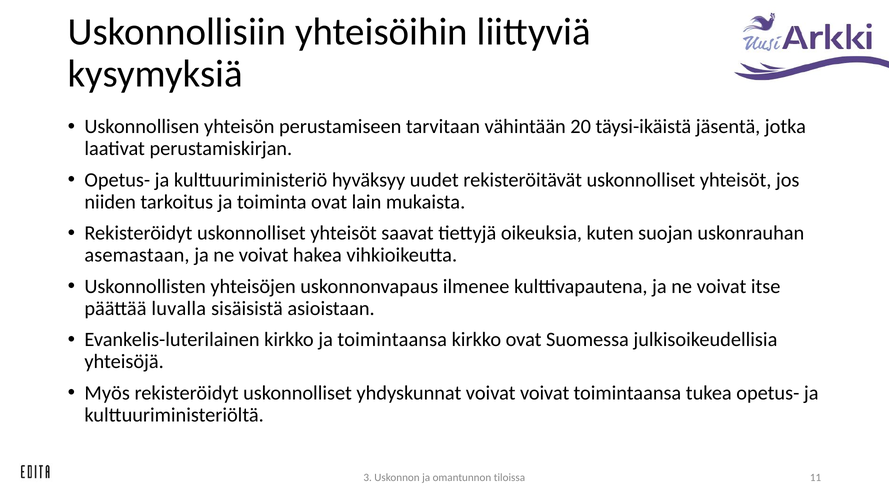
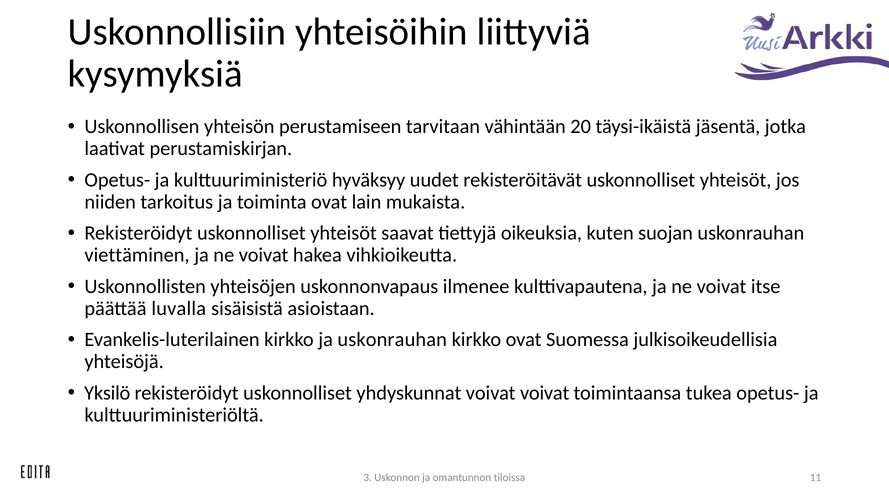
asemastaan: asemastaan -> viettäminen (137, 255)
ja toimintaansa: toimintaansa -> uskonrauhan (392, 340)
Myös: Myös -> Yksilö (107, 393)
